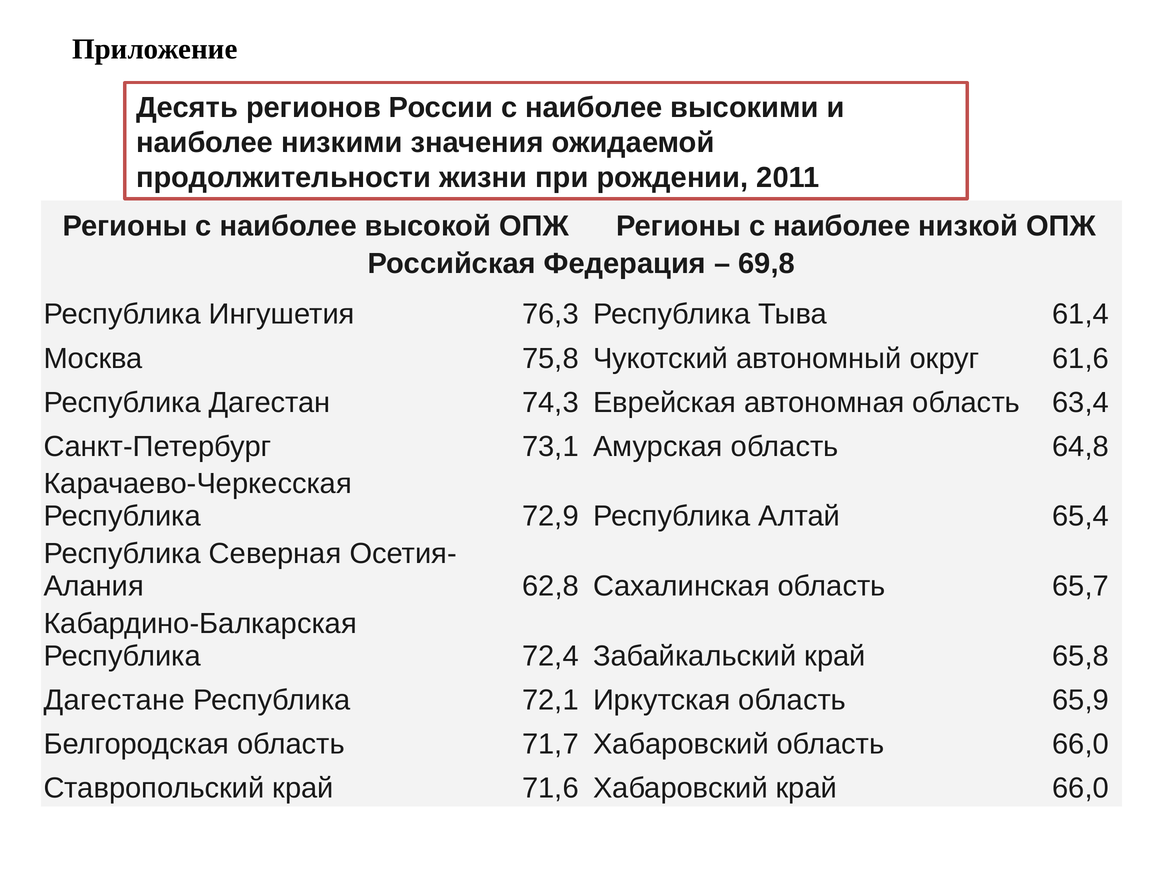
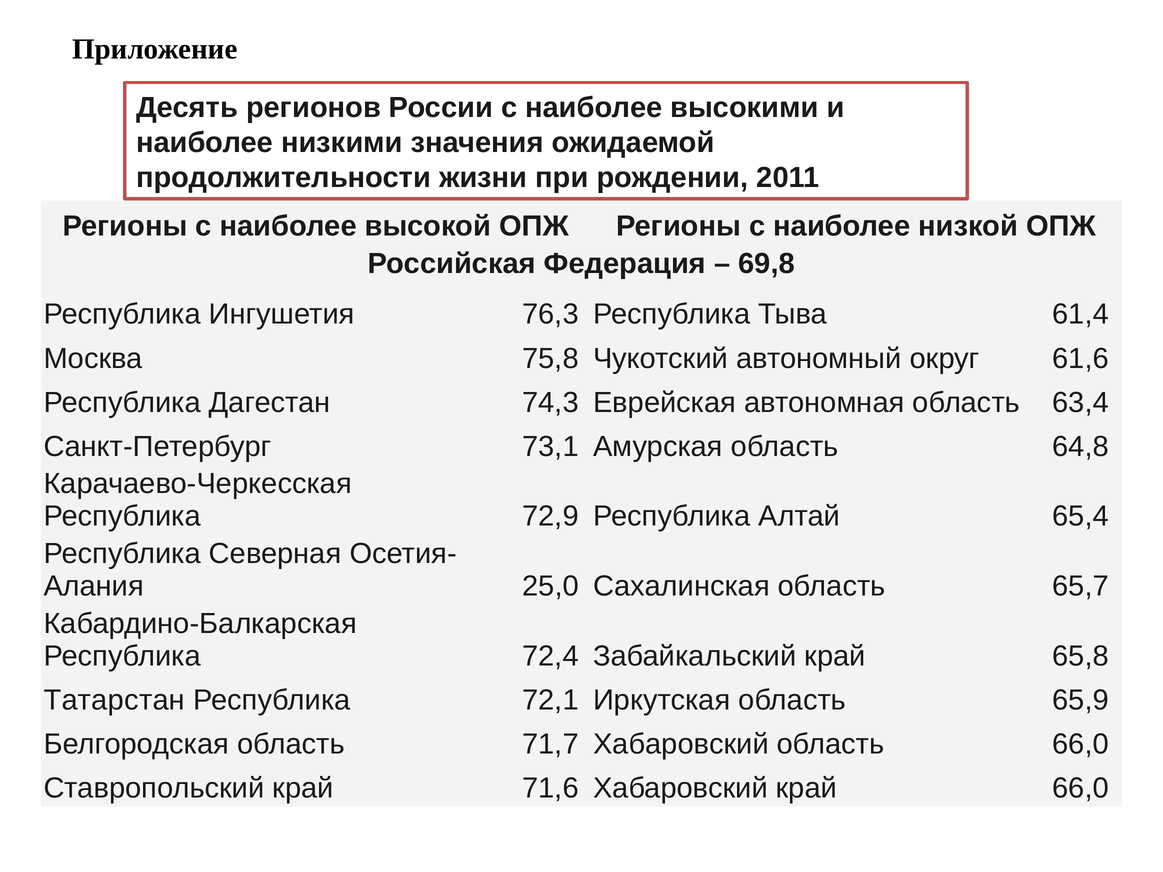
62,8: 62,8 -> 25,0 (551, 586)
Дагестане: Дагестане -> Татарстан (114, 700)
